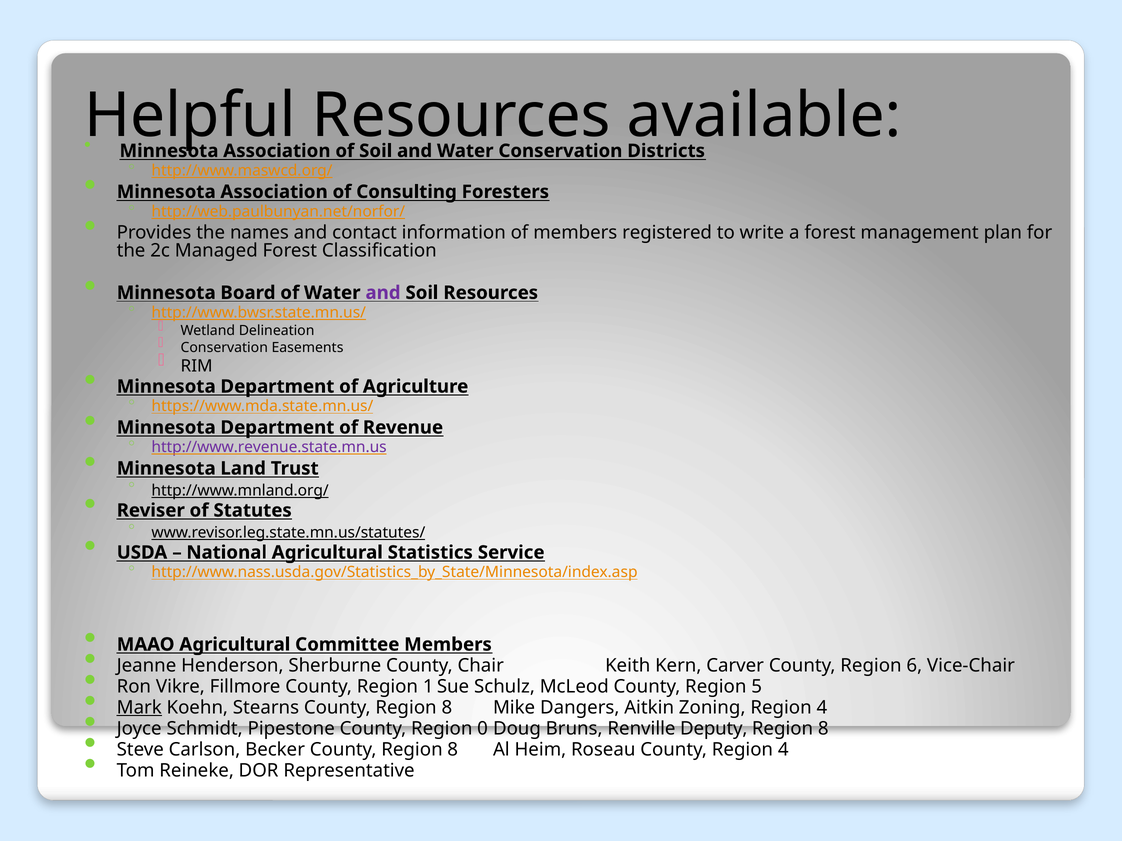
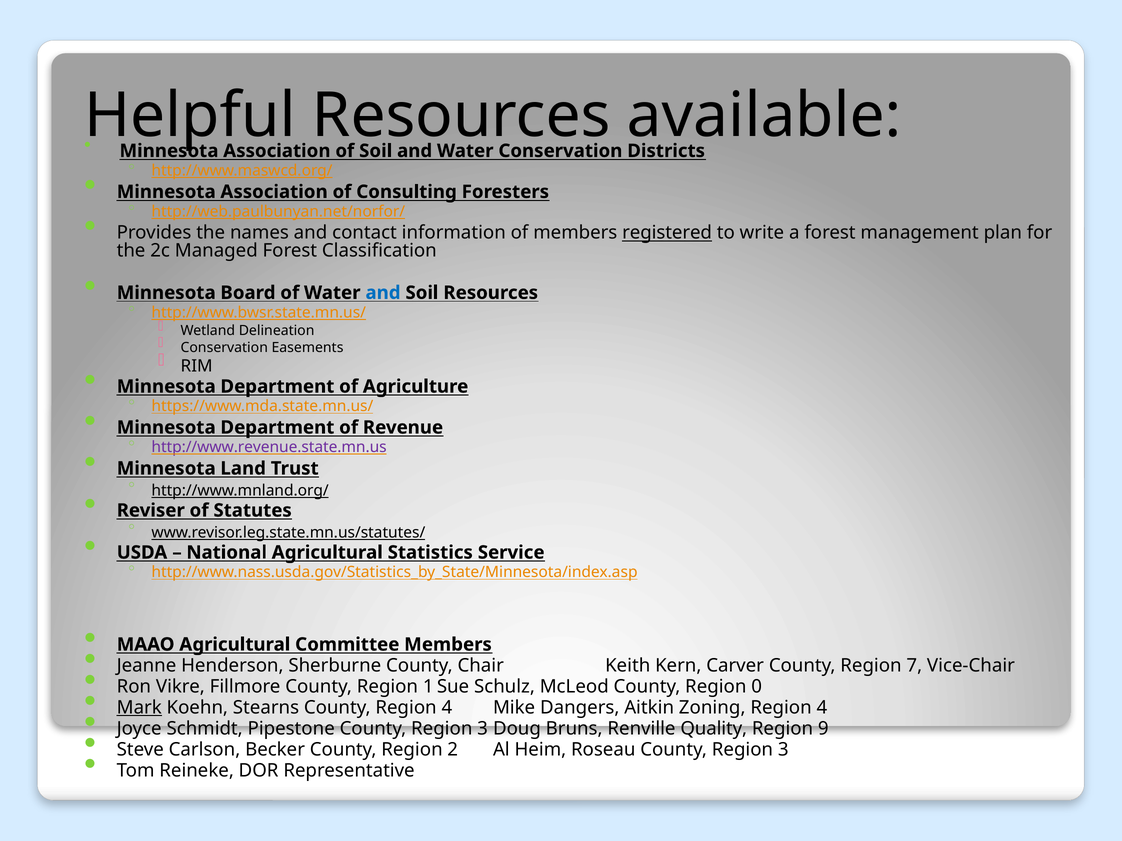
registered underline: none -> present (667, 233)
and colour: purple -> blue (383, 293)
6: 6 -> 7 (914, 666)
5: 5 -> 0 (757, 687)
Stearns County Region 8: 8 -> 4 (447, 708)
Pipestone County Region 0: 0 -> 3 (483, 729)
Deputy: Deputy -> Quality (714, 729)
8: 8 -> 9 (823, 729)
Becker County Region 8: 8 -> 2 (453, 750)
Roseau County Region 4: 4 -> 3 (783, 750)
